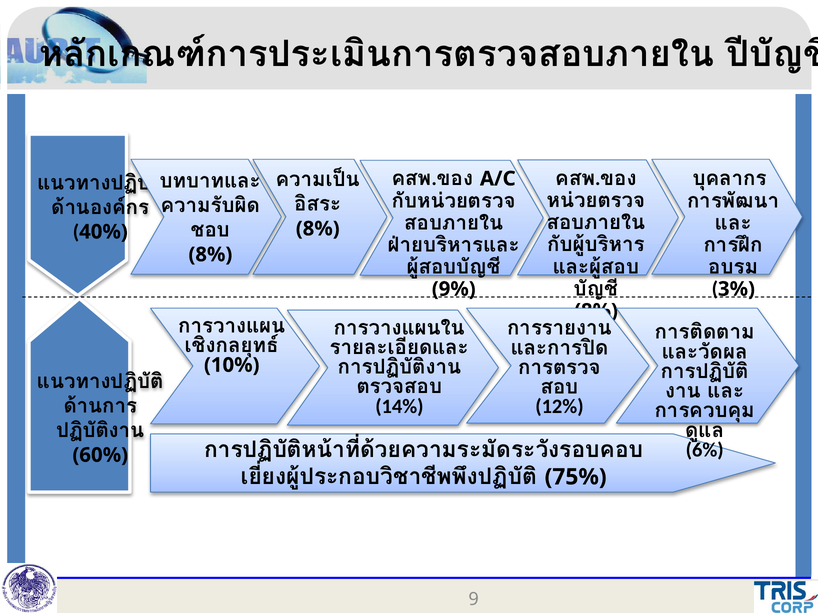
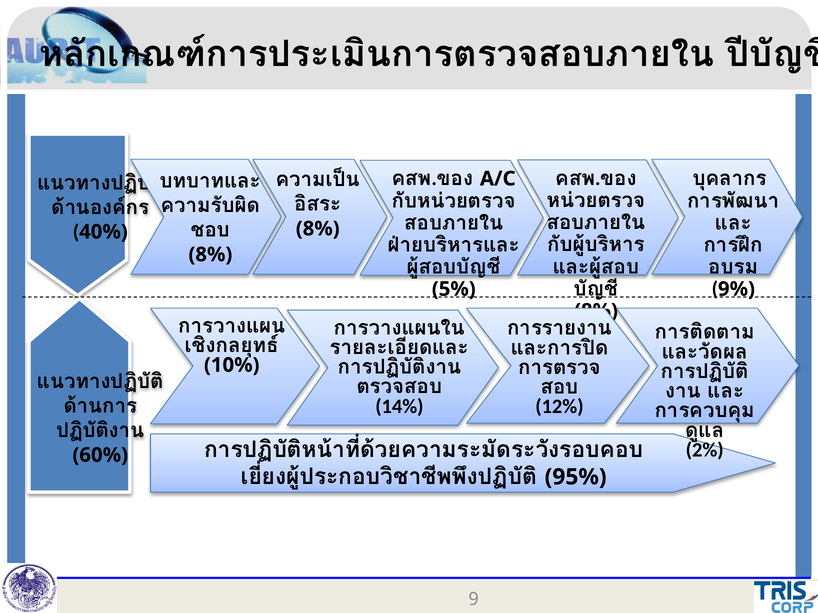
3%: 3% -> 9% (736, 289)
9%: 9% -> 5% (454, 289)
6%: 6% -> 2% (705, 450)
75%: 75% -> 95% (576, 477)
